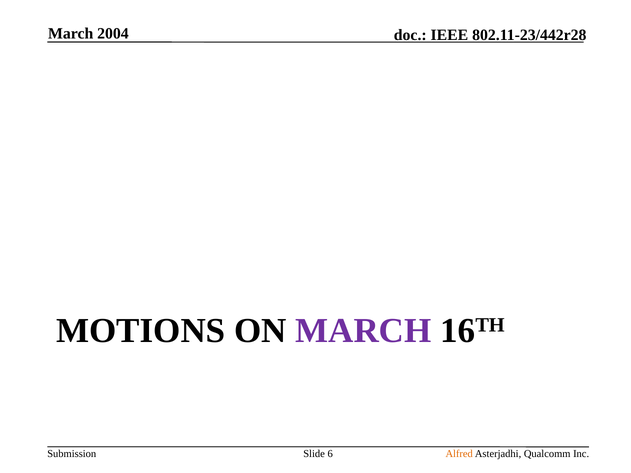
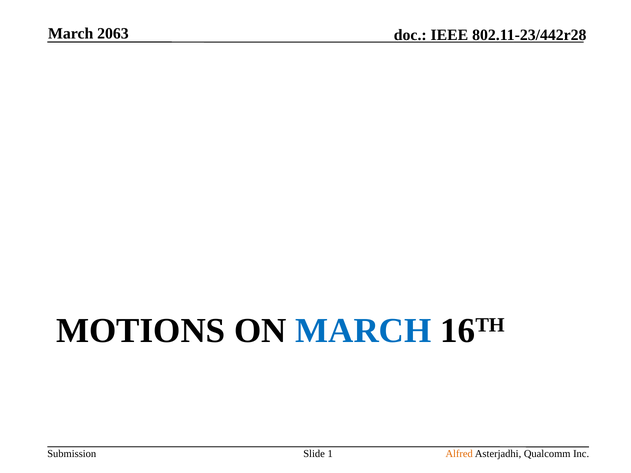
2004: 2004 -> 2063 (113, 33)
MARCH colour: purple -> blue (363, 331)
6: 6 -> 1 (330, 454)
